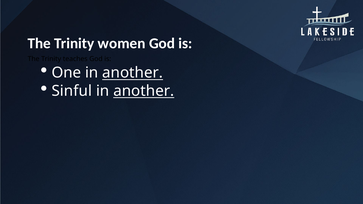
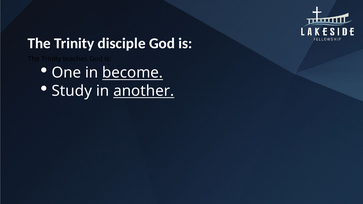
women: women -> disciple (122, 43)
One in another: another -> become (133, 73)
Sinful: Sinful -> Study (72, 91)
